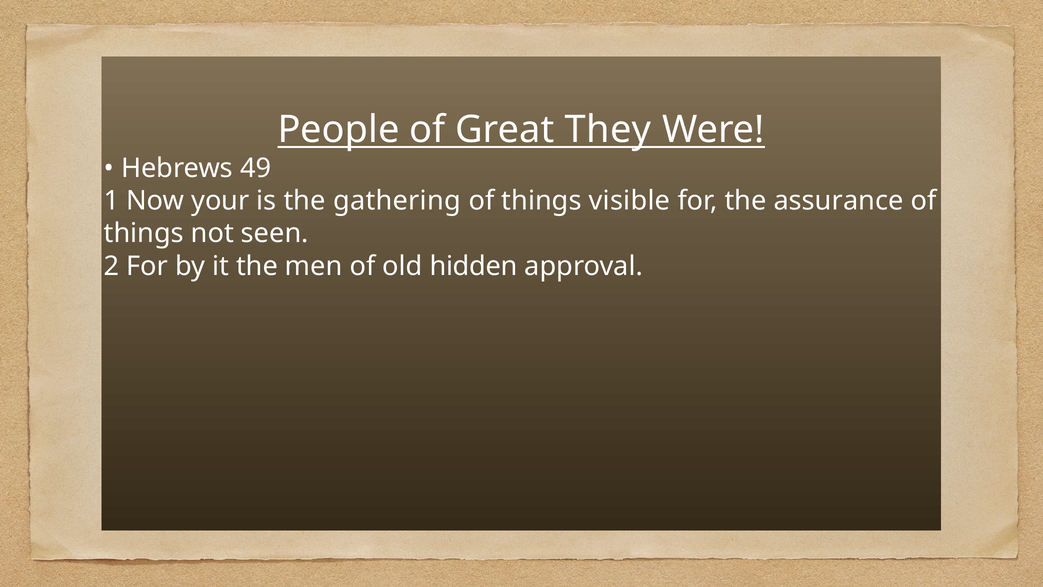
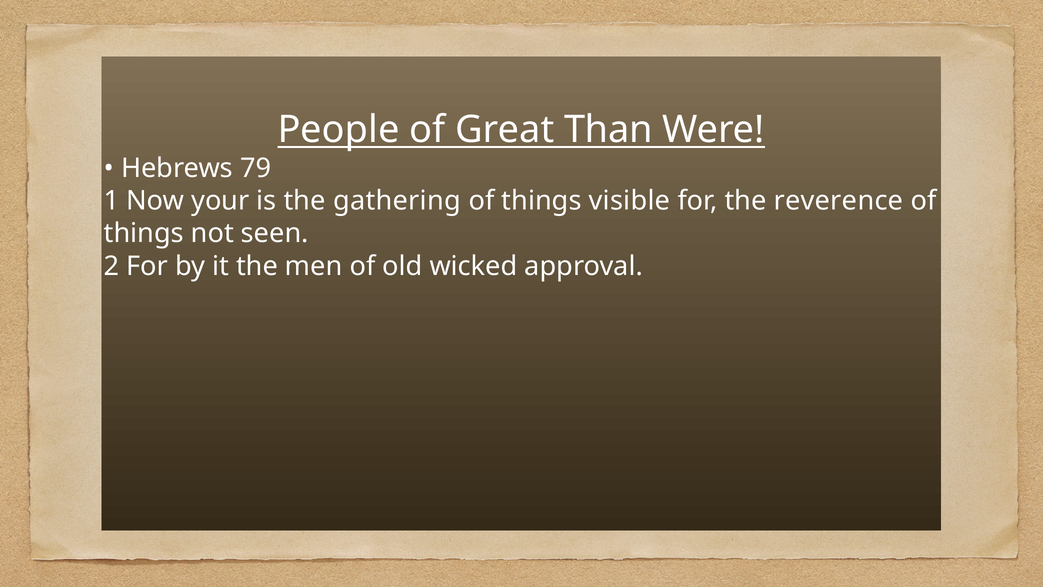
They: They -> Than (608, 130)
49: 49 -> 79 (256, 168)
assurance: assurance -> reverence (838, 201)
hidden: hidden -> wicked (474, 266)
